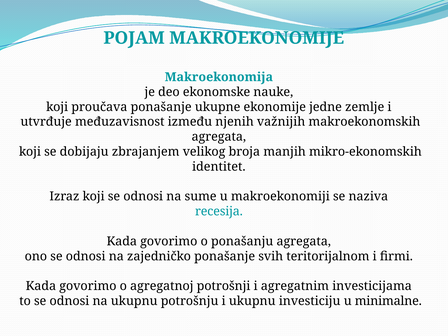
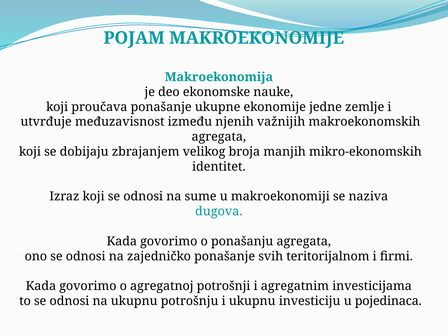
recesija: recesija -> dugova (219, 211)
minimalne: minimalne -> pojedinaca (388, 301)
